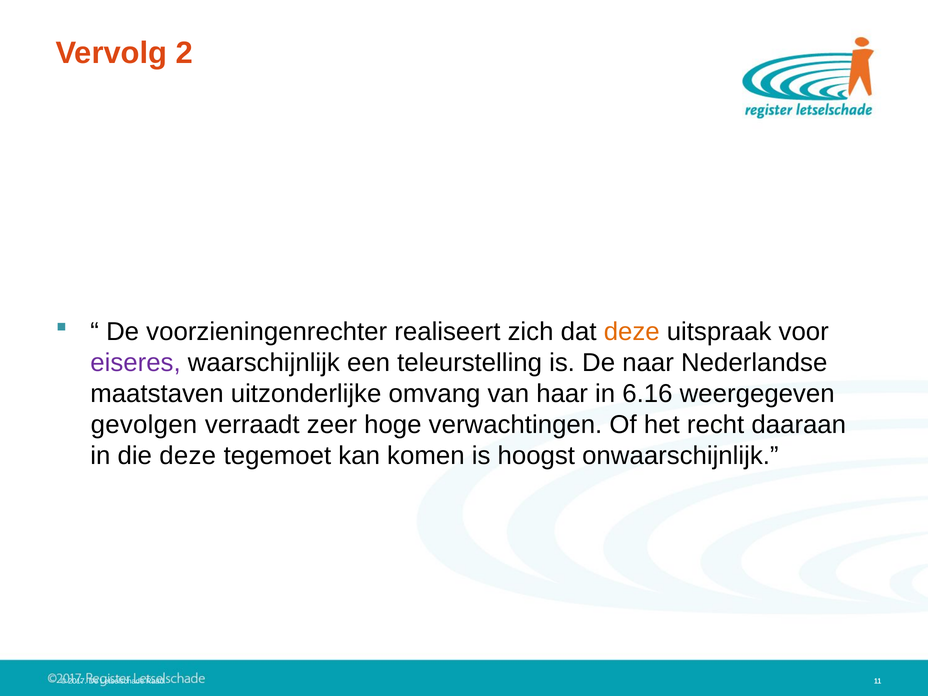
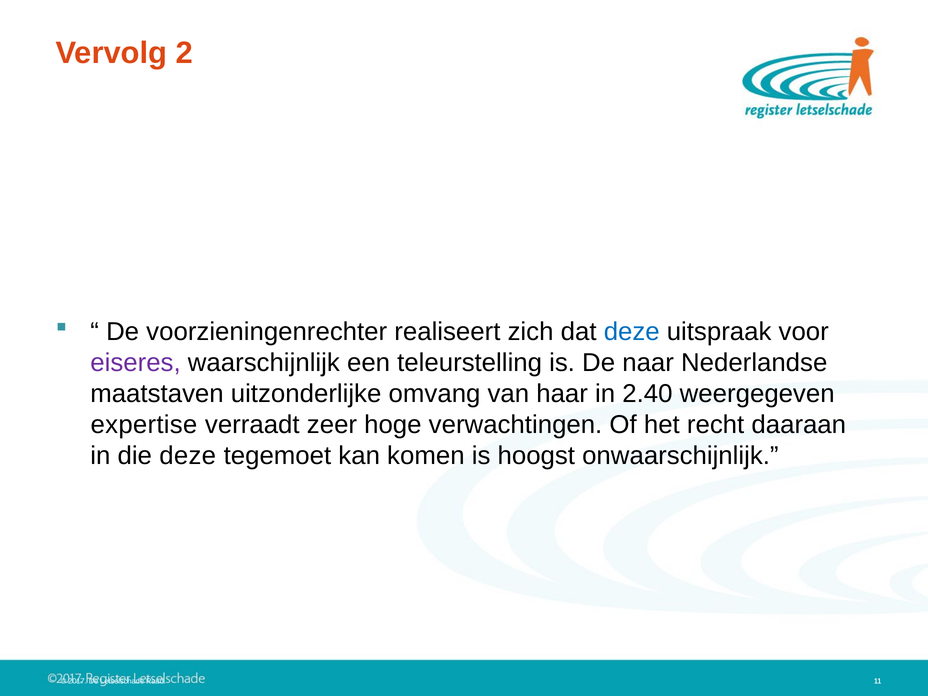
deze colour: orange -> blue (632, 332)
6.16: 6.16 -> 2.40 (647, 394)
gevolgen: gevolgen -> expertise (144, 425)
